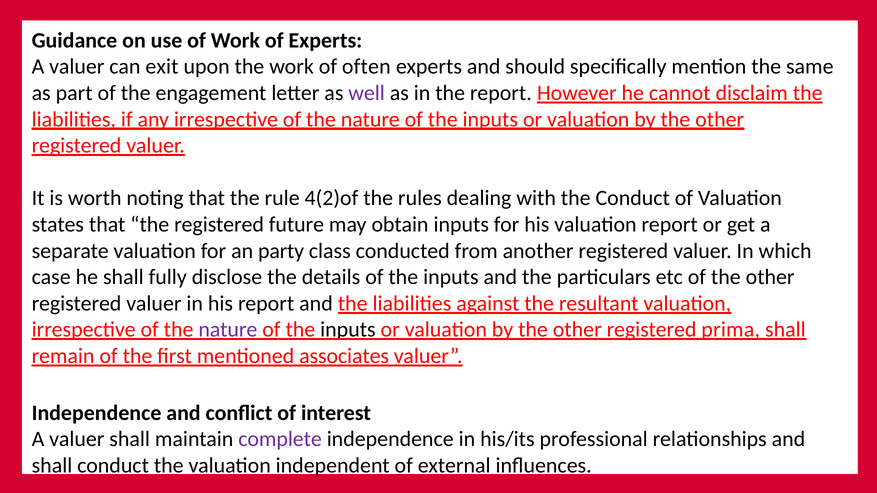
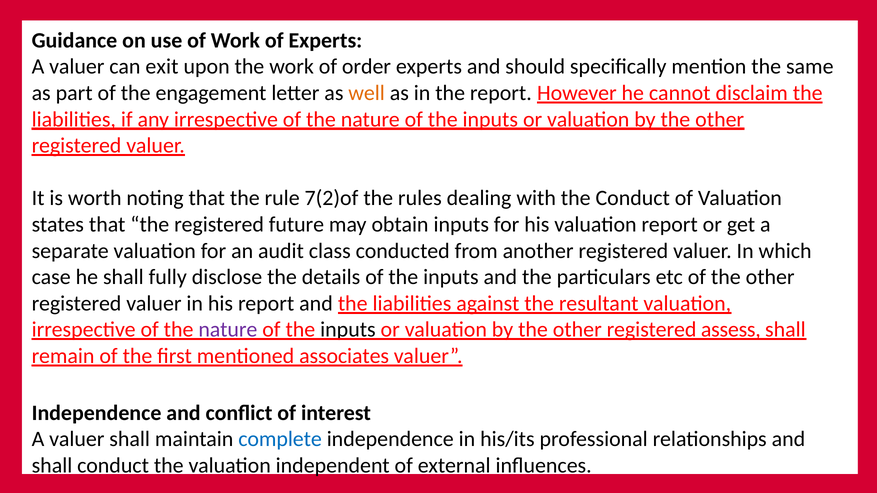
often: often -> order (366, 67)
well colour: purple -> orange (367, 93)
4(2)of: 4(2)of -> 7(2)of (331, 198)
party: party -> audit (281, 251)
prima: prima -> assess (731, 330)
complete colour: purple -> blue (280, 440)
